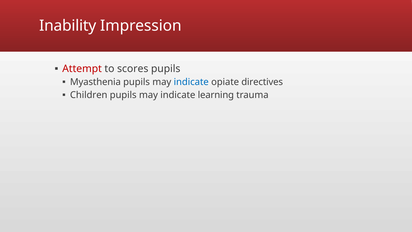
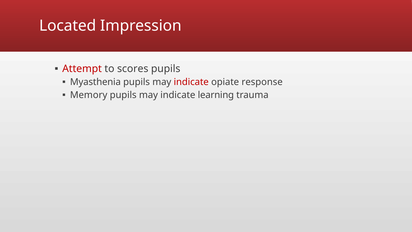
Inability: Inability -> Located (68, 26)
indicate colour: blue -> red (191, 82)
directives: directives -> response (262, 82)
Children: Children -> Memory (89, 95)
